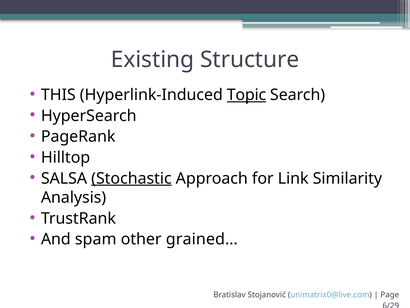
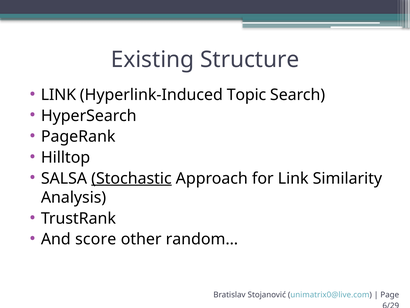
THIS: THIS -> LINK (58, 95)
Topic underline: present -> none (246, 95)
spam: spam -> score (96, 239)
grained…: grained… -> random… (202, 239)
